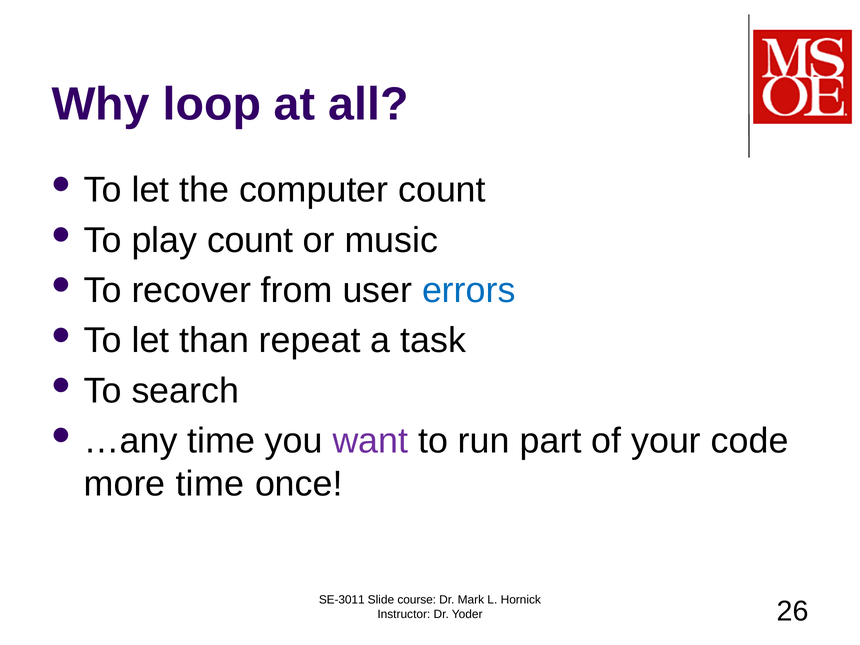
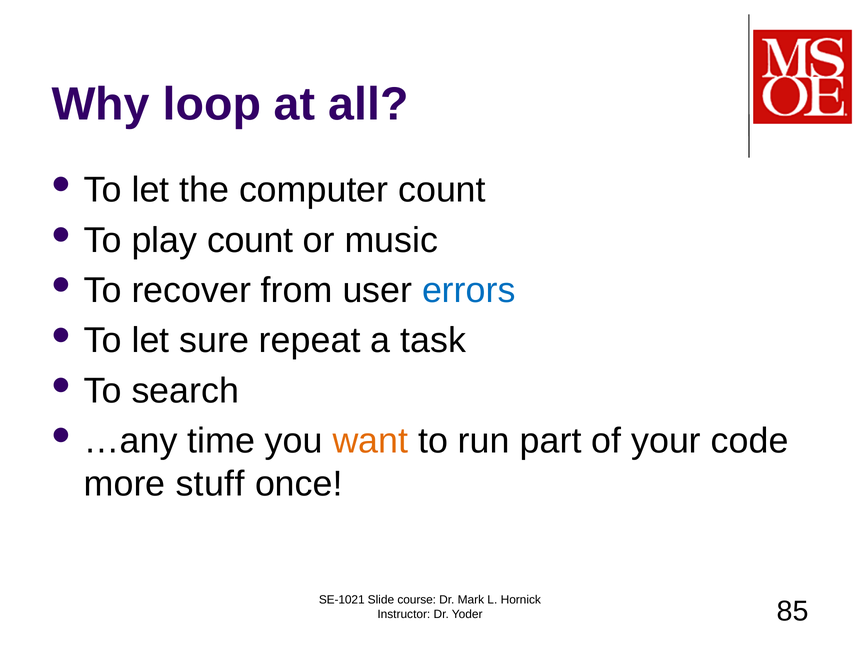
than: than -> sure (214, 341)
want colour: purple -> orange (370, 441)
more time: time -> stuff (210, 484)
SE-3011: SE-3011 -> SE-1021 (342, 600)
26: 26 -> 85 (793, 611)
